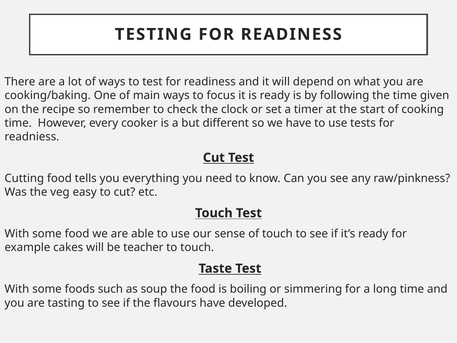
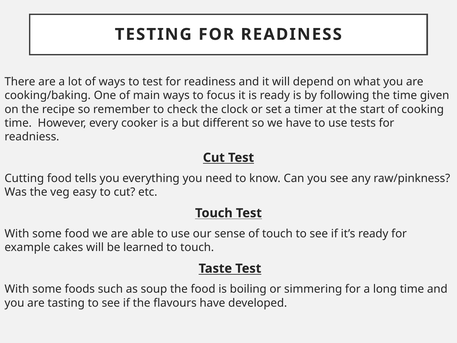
teacher: teacher -> learned (143, 247)
